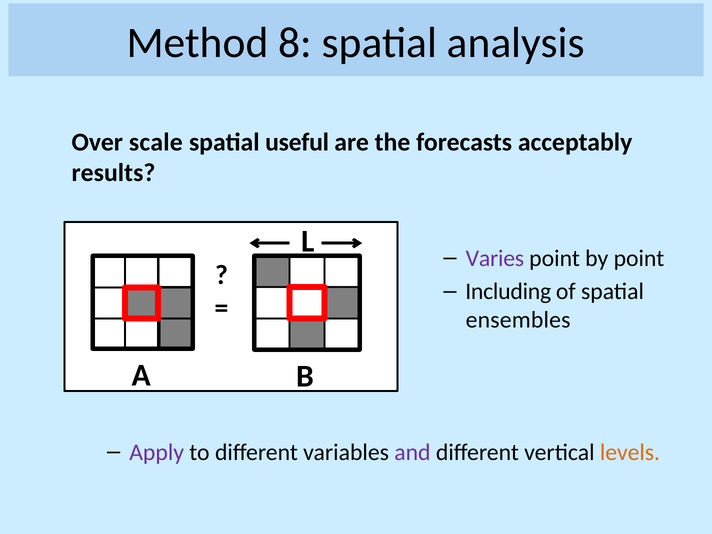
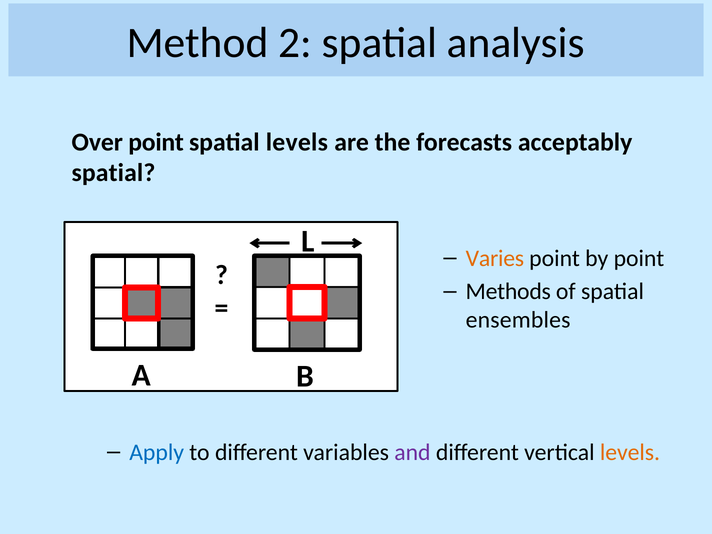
8: 8 -> 2 (295, 43)
Over scale: scale -> point (156, 142)
spatial useful: useful -> levels (297, 142)
results: results -> spatial (113, 173)
Varies colour: purple -> orange (495, 258)
Including: Including -> Methods (508, 292)
Apply colour: purple -> blue (157, 452)
